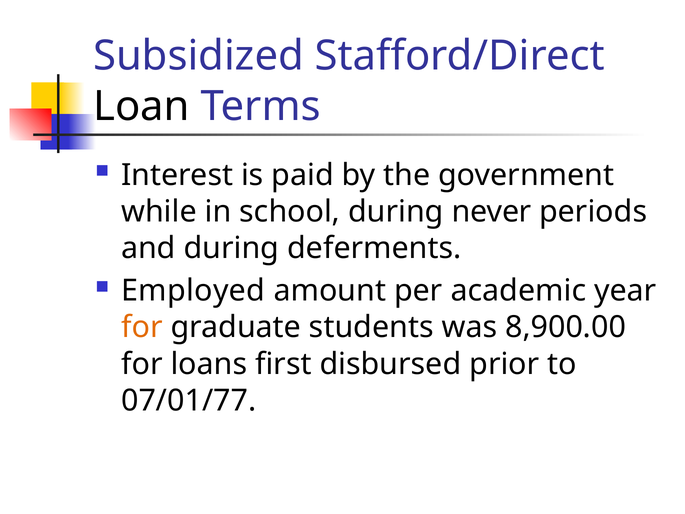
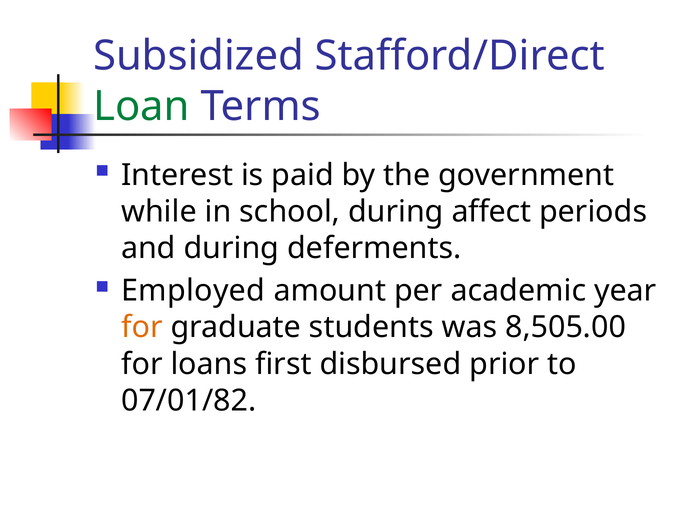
Loan colour: black -> green (141, 106)
never: never -> affect (491, 212)
8,900.00: 8,900.00 -> 8,505.00 (566, 327)
07/01/77: 07/01/77 -> 07/01/82 (189, 400)
